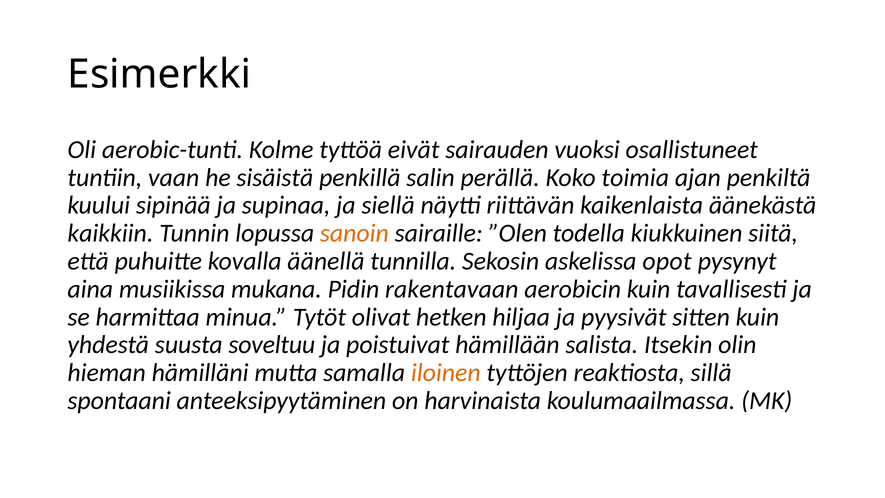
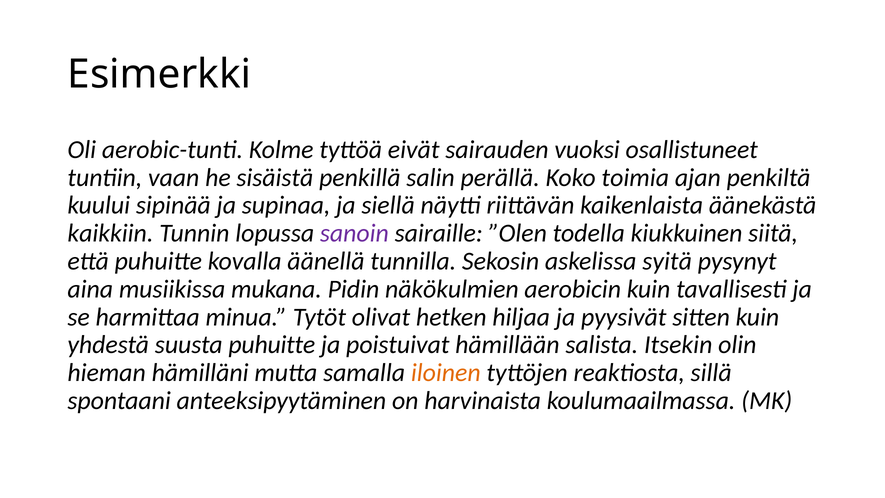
sanoin colour: orange -> purple (354, 233)
opot: opot -> syitä (667, 261)
rakentavaan: rakentavaan -> näkökulmien (452, 289)
suusta soveltuu: soveltuu -> puhuitte (272, 345)
